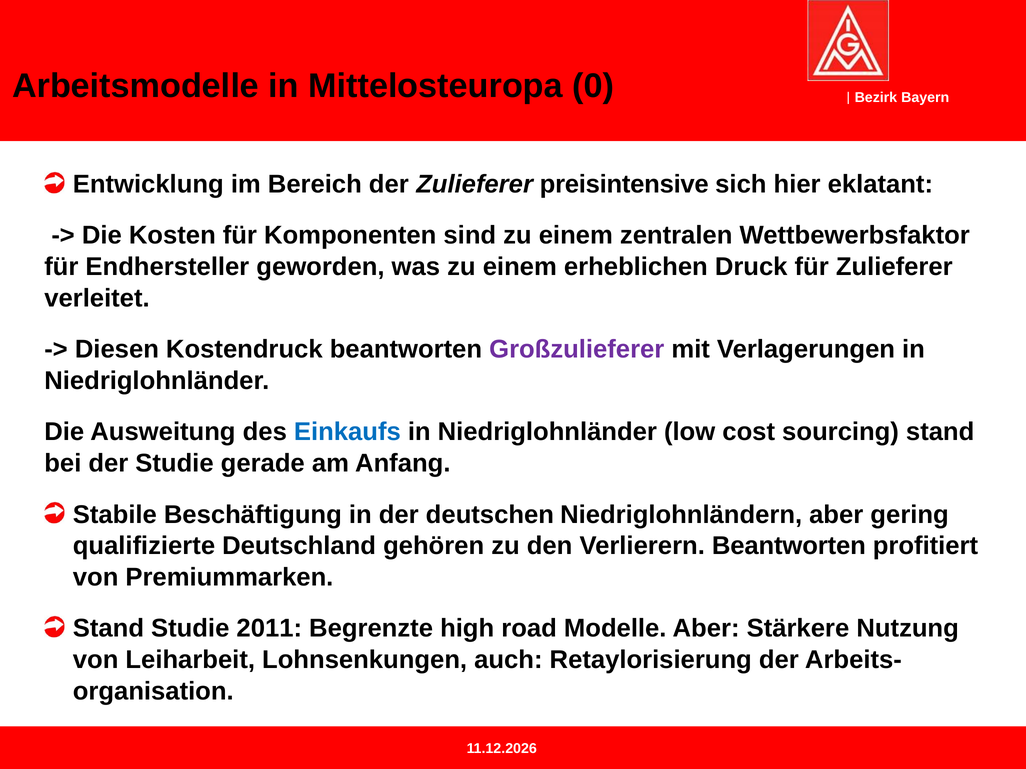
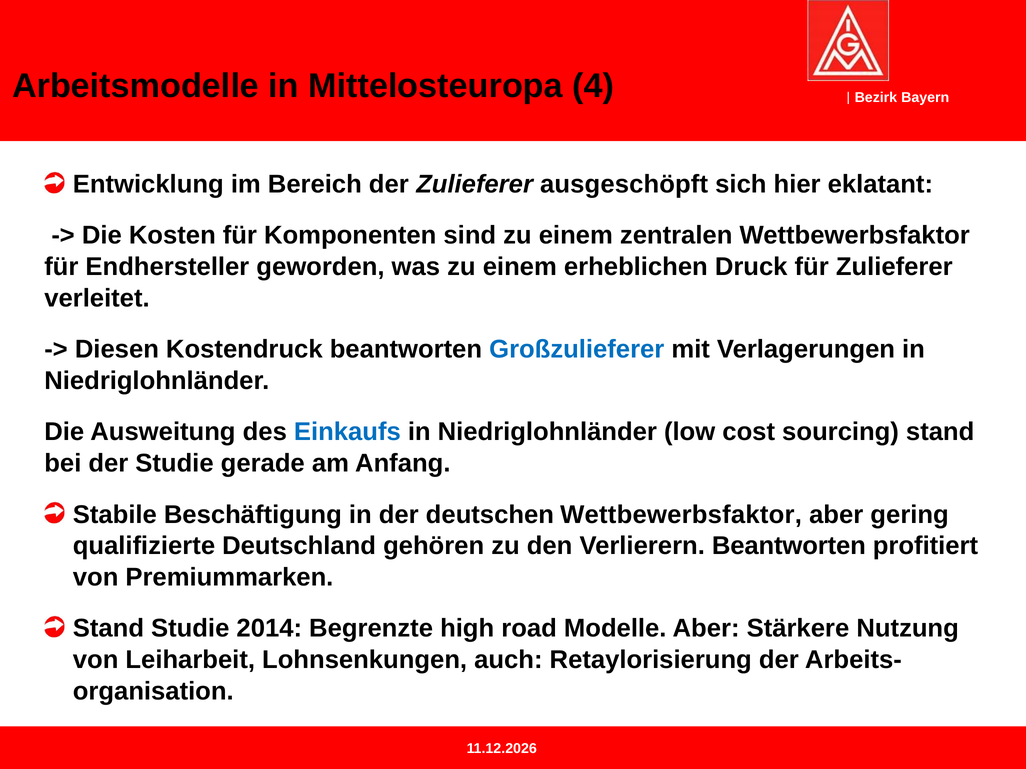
0: 0 -> 4 (593, 86)
preisintensive: preisintensive -> ausgeschöpft (624, 184)
Großzulieferer colour: purple -> blue (577, 350)
deutschen Niedriglohnländern: Niedriglohnländern -> Wettbewerbsfaktor (681, 515)
2011: 2011 -> 2014 (269, 629)
